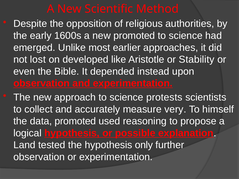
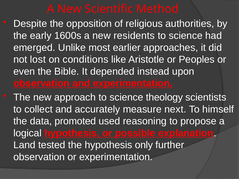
new promoted: promoted -> residents (134, 36)
developed: developed -> conditions (85, 60)
Stability: Stability -> Peoples (197, 60)
protests: protests -> theology (164, 97)
very: very -> next (175, 109)
